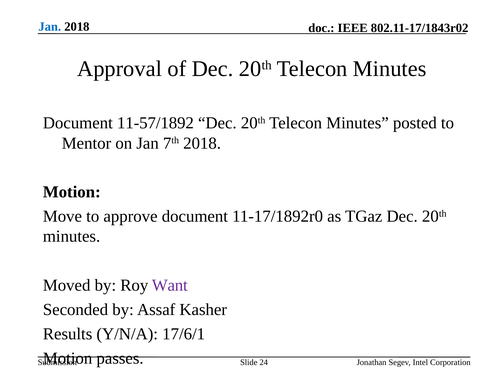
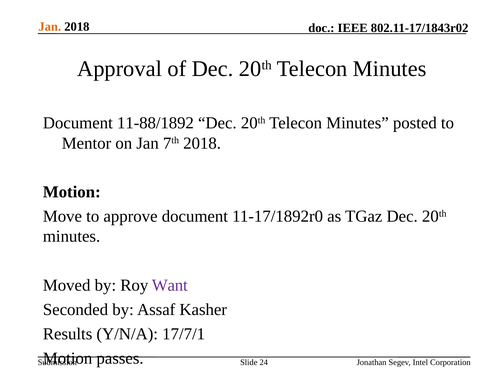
Jan colour: blue -> orange (50, 27)
11-57/1892: 11-57/1892 -> 11-88/1892 (155, 123)
17/6/1: 17/6/1 -> 17/7/1 (184, 334)
